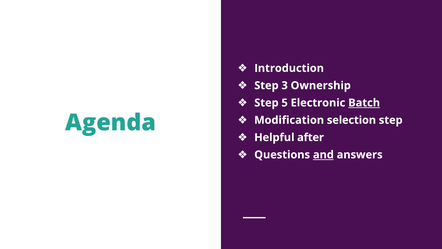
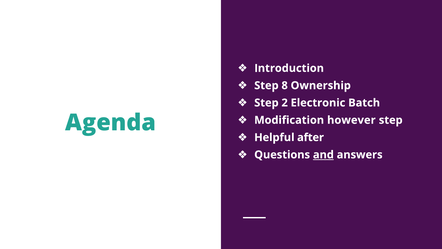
3: 3 -> 8 (285, 85)
5: 5 -> 2 (285, 103)
Batch underline: present -> none (364, 103)
selection: selection -> however (351, 120)
